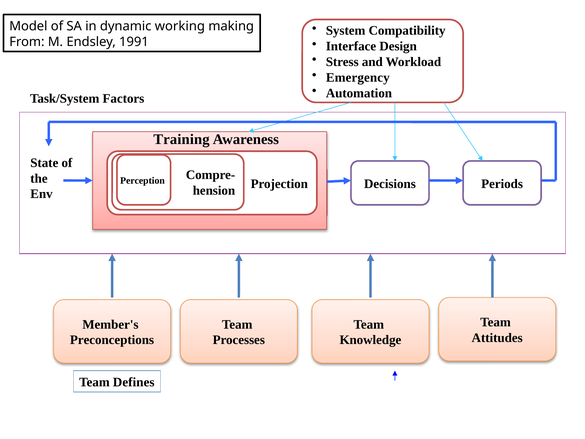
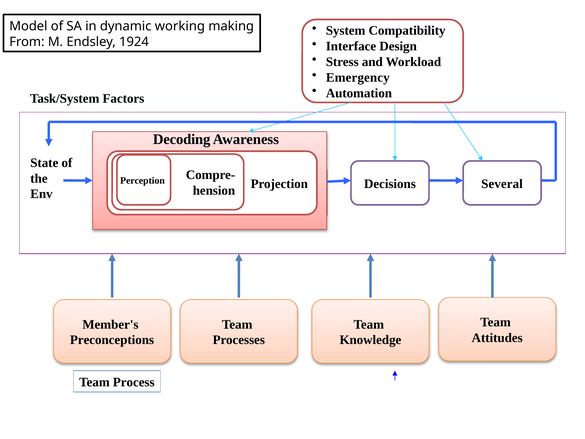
1991: 1991 -> 1924 (134, 42)
Training: Training -> Decoding (182, 139)
Periods: Periods -> Several (502, 184)
Defines: Defines -> Process (134, 382)
